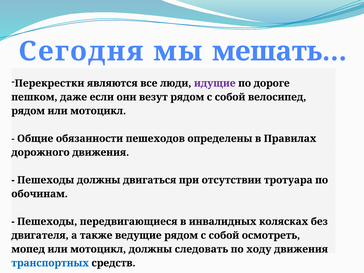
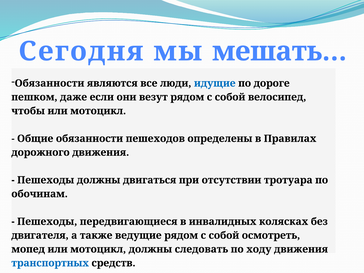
Перекрестки: Перекрестки -> Обязанности (50, 83)
идущие colour: purple -> blue (215, 83)
рядом: рядом -> чтобы (28, 111)
